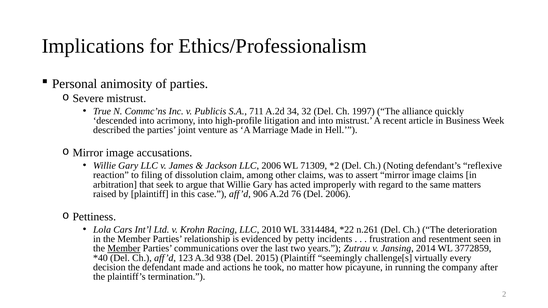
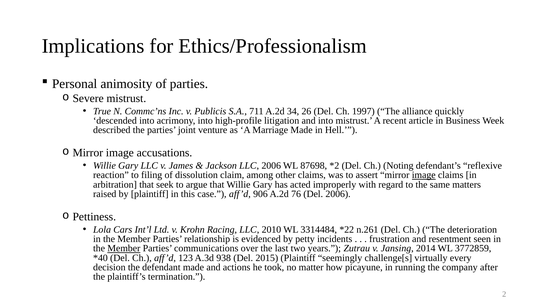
32: 32 -> 26 (306, 111)
71309: 71309 -> 87698 (314, 166)
image underline: none -> present (424, 175)
